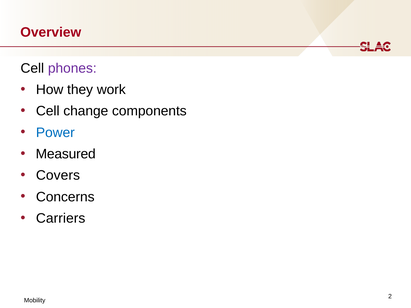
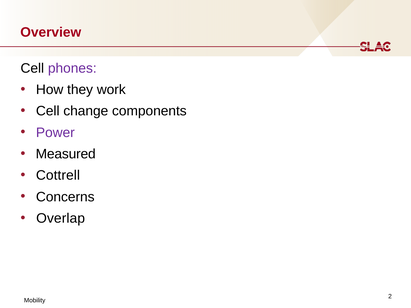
Power colour: blue -> purple (55, 133)
Covers: Covers -> Cottrell (58, 176)
Carriers: Carriers -> Overlap (61, 218)
